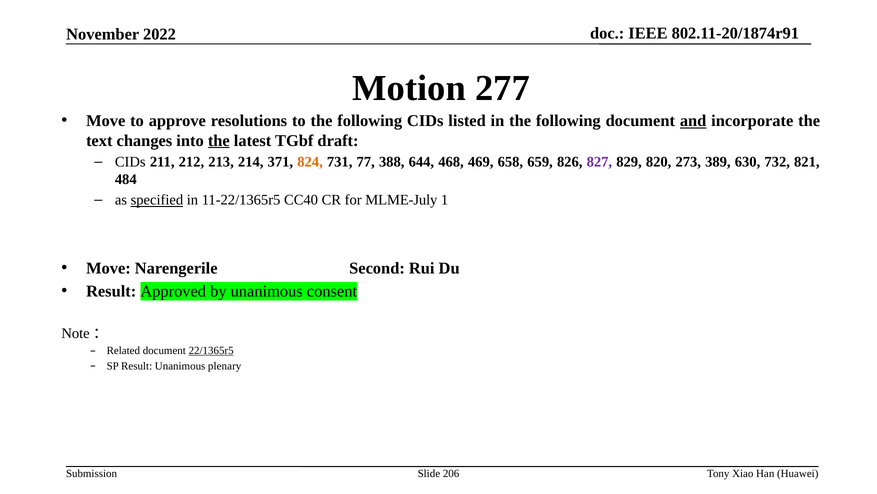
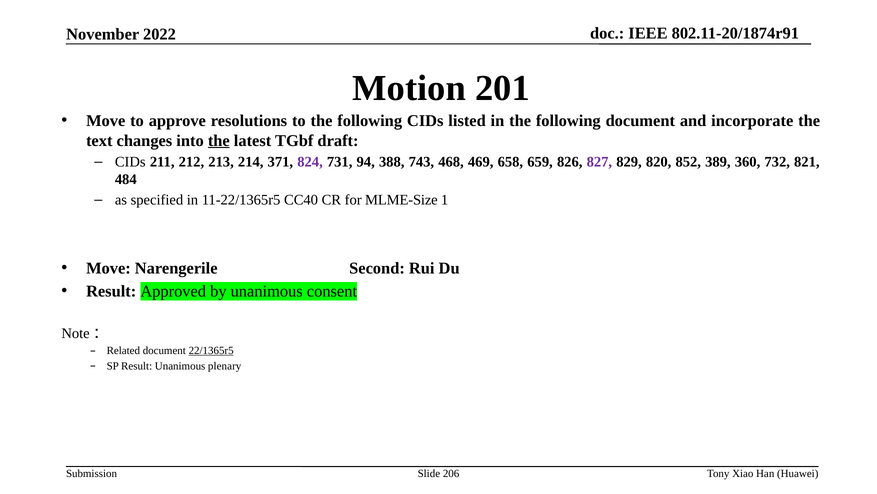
277: 277 -> 201 (502, 88)
and underline: present -> none (693, 121)
824 colour: orange -> purple (310, 162)
77: 77 -> 94 (366, 162)
644: 644 -> 743 (421, 162)
273: 273 -> 852 (688, 162)
630: 630 -> 360 (748, 162)
specified underline: present -> none (157, 200)
MLME-July: MLME-July -> MLME-Size (401, 200)
